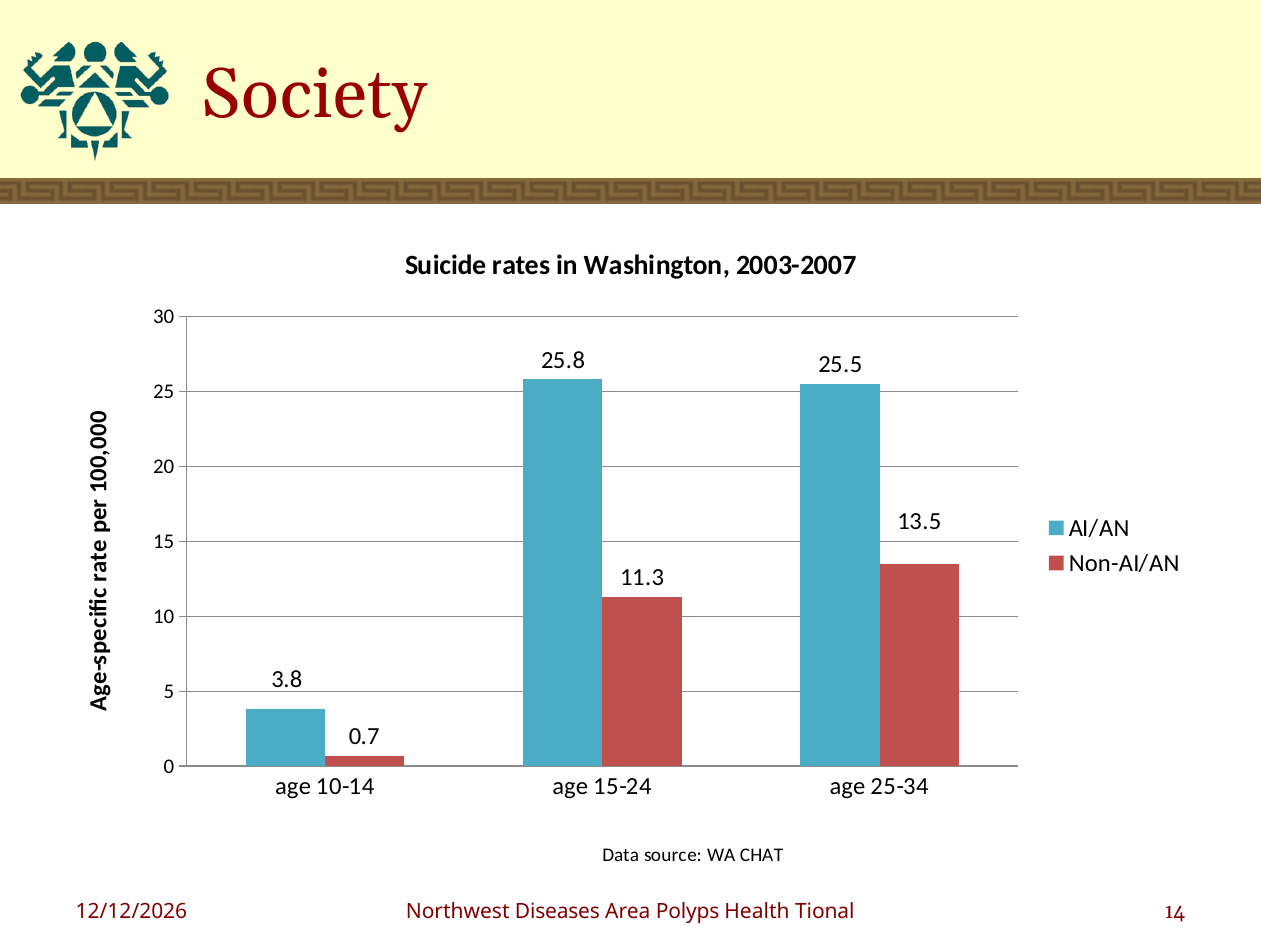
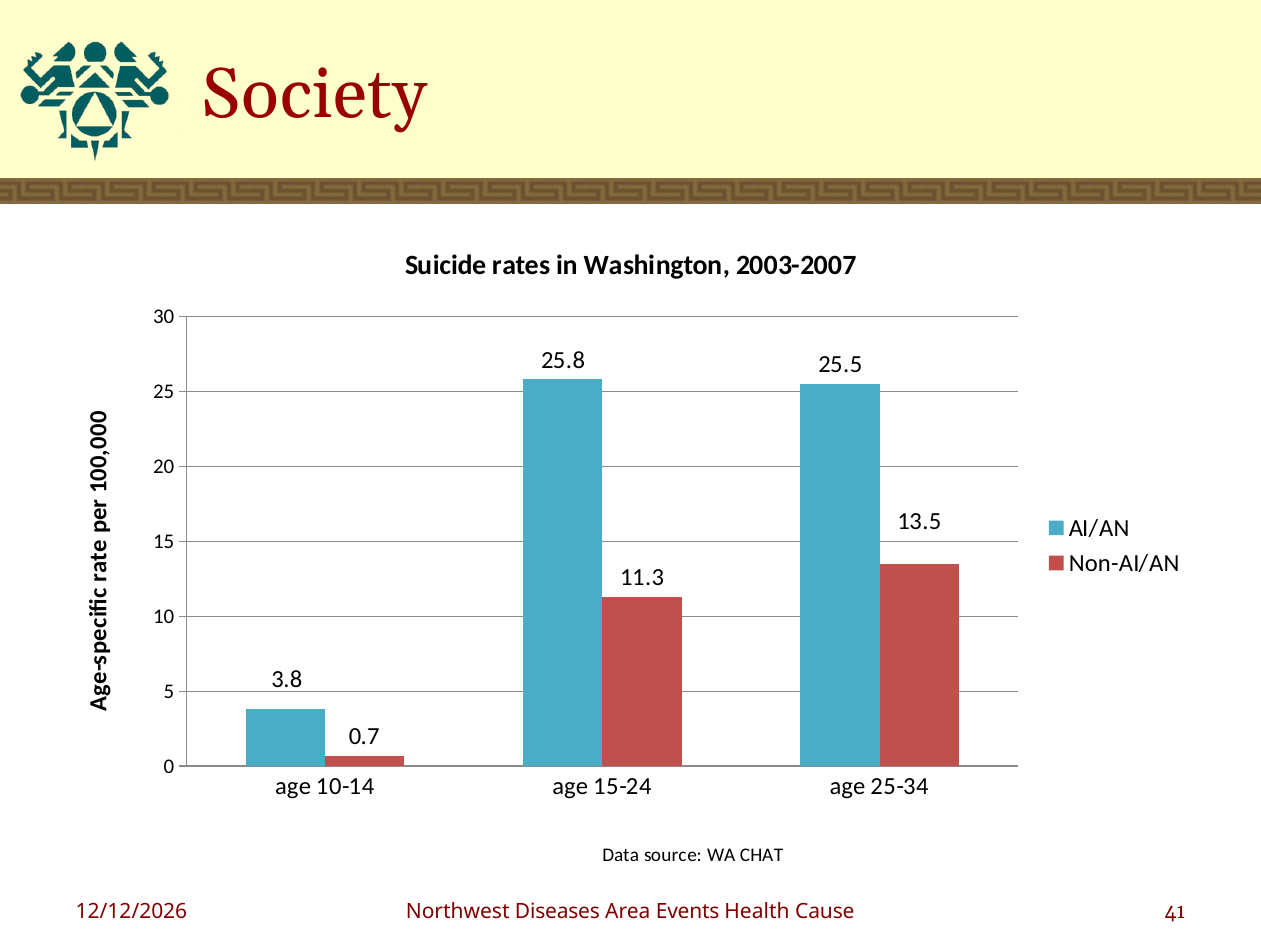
Polyps: Polyps -> Events (688, 911)
Tional: Tional -> Cause (825, 911)
14: 14 -> 41 (1175, 911)
